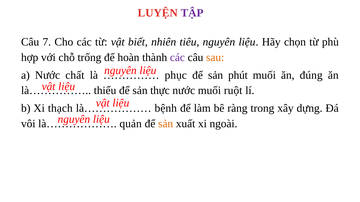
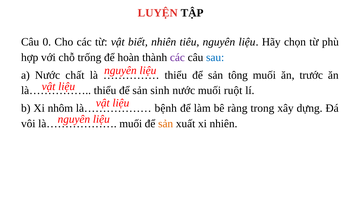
TẬP colour: purple -> black (192, 13)
7: 7 -> 0 (47, 42)
sau colour: orange -> blue (215, 57)
phục: phục -> thiểu (176, 75)
phút: phút -> tông (238, 75)
đúng: đúng -> trước (311, 75)
thực: thực -> sinh (160, 91)
thạch: thạch -> nhôm (60, 109)
quản: quản -> muối (131, 124)
xi ngoài: ngoài -> nhiên (223, 124)
